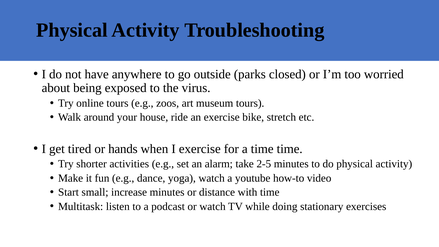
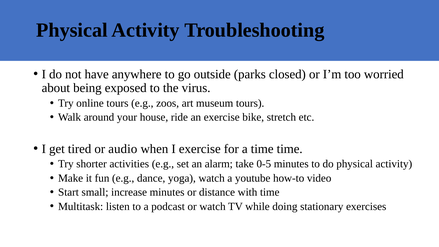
hands: hands -> audio (123, 149)
2-5: 2-5 -> 0-5 (264, 164)
